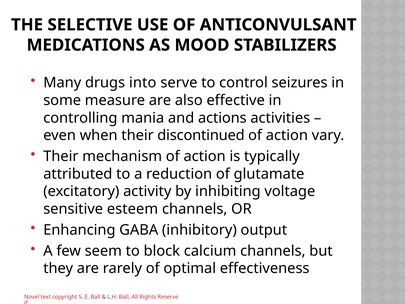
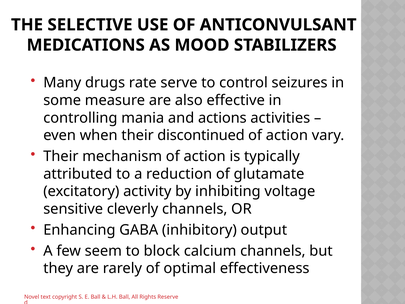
into: into -> rate (143, 83)
esteem: esteem -> cleverly (133, 209)
